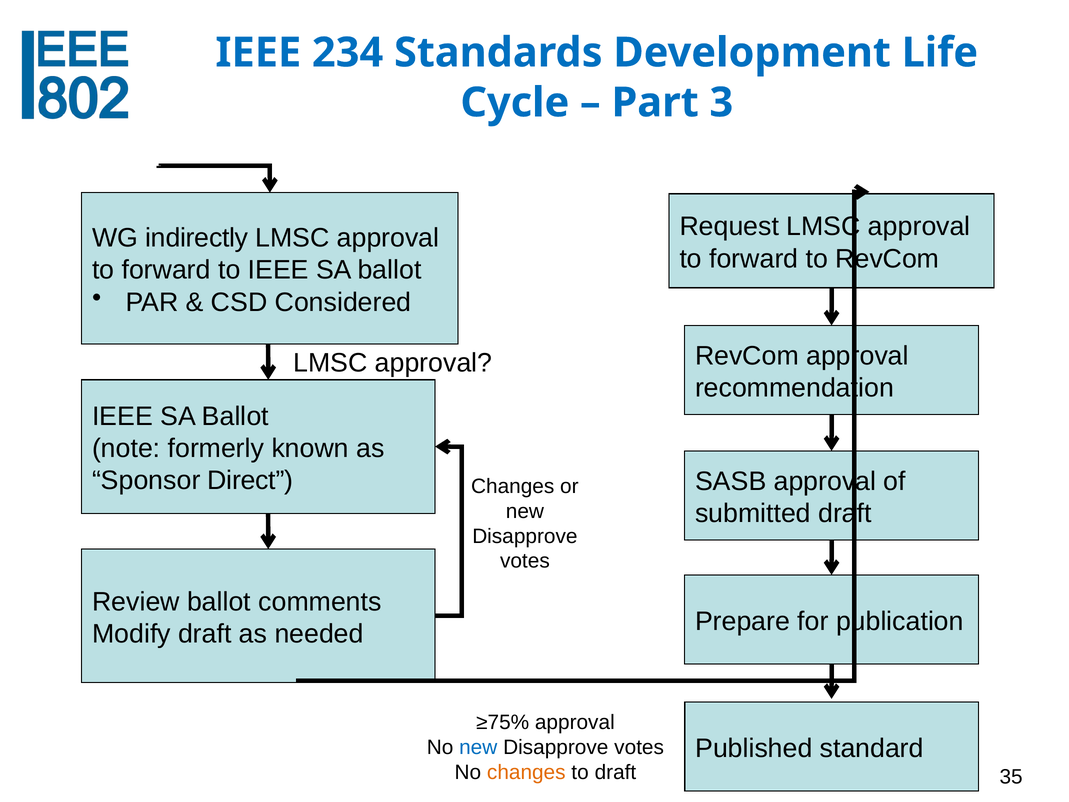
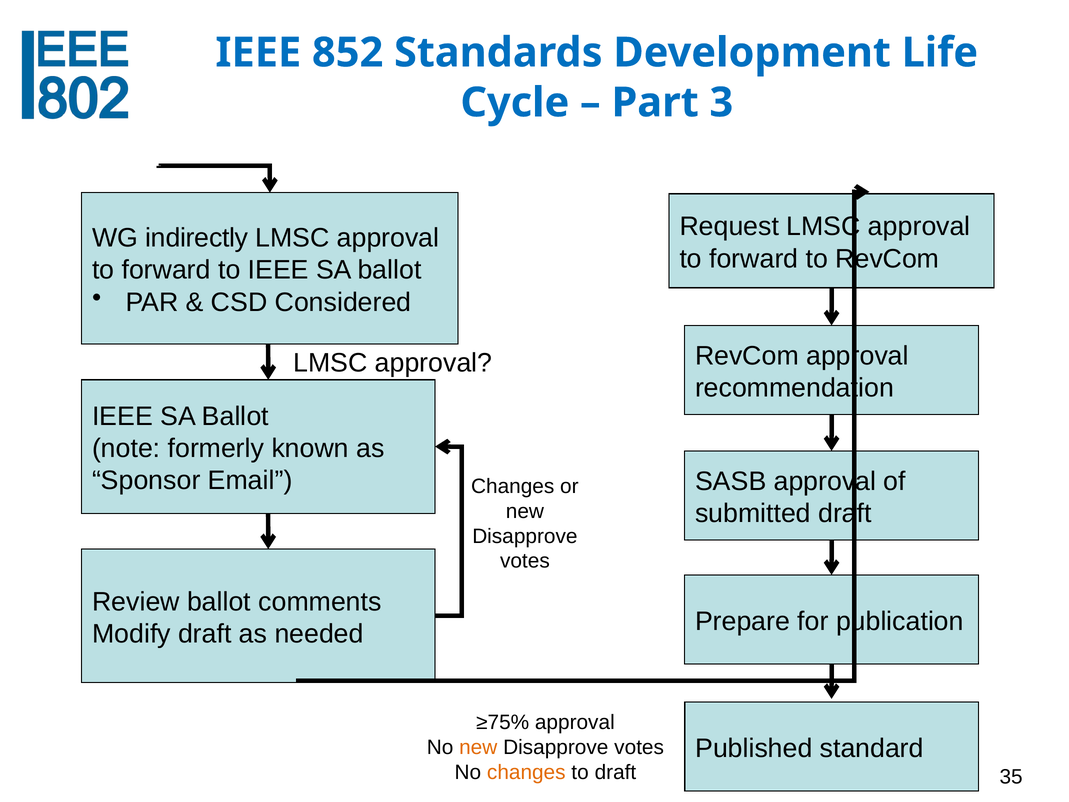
234: 234 -> 852 (348, 53)
Direct: Direct -> Email (250, 480)
new colour: blue -> orange (478, 747)
